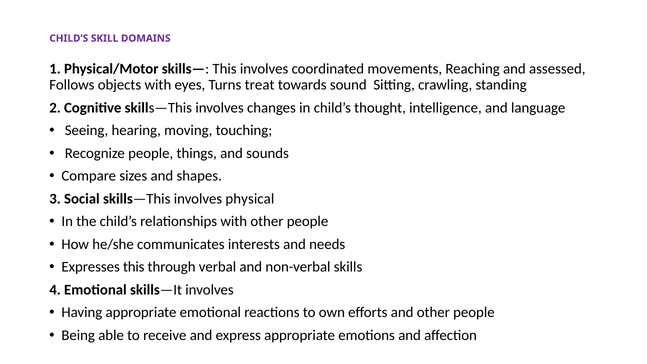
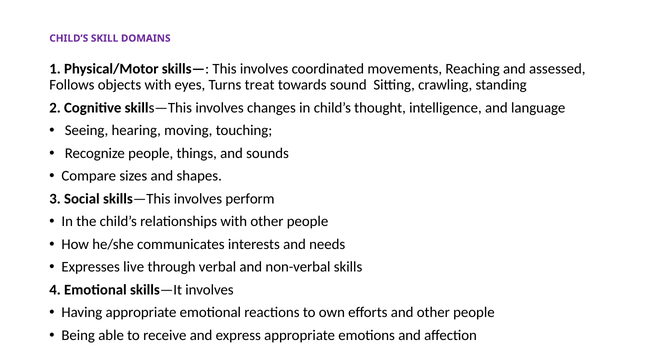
physical: physical -> perform (250, 199)
Expresses this: this -> live (134, 267)
